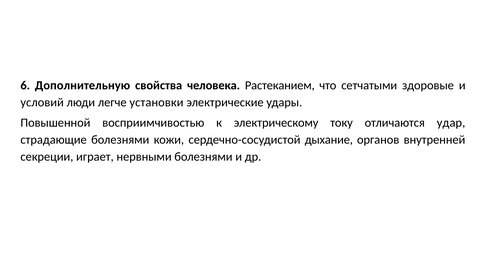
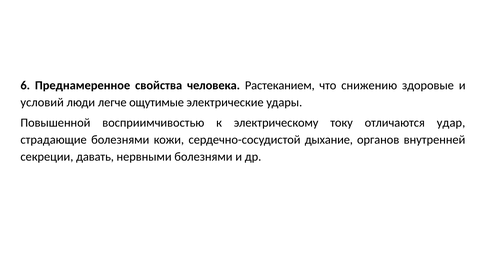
Дополнительную: Дополнительную -> Преднамеренное (83, 85)
сетчатыми: сетчатыми -> снижению (369, 85)
установки: установки -> ощутимые (157, 102)
играет: играет -> давать (95, 157)
